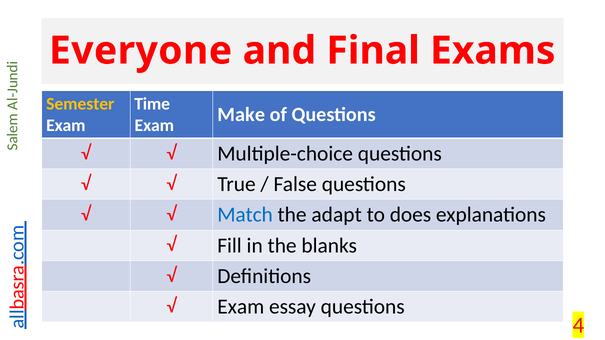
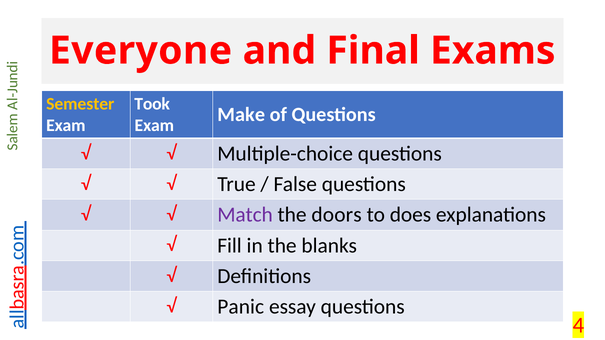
Time: Time -> Took (152, 104)
Match colour: blue -> purple (245, 215)
adapt: adapt -> doors (337, 215)
Exam: Exam -> Panic (241, 307)
